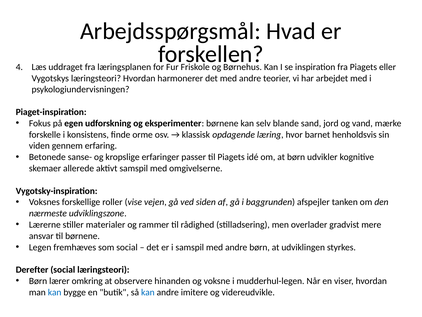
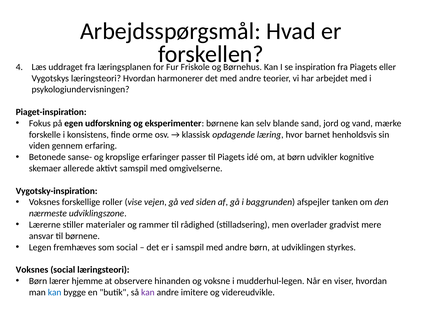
Derefter: Derefter -> Voksnes (32, 269)
omkring: omkring -> hjemme (87, 281)
kan colour: blue -> purple (148, 292)
